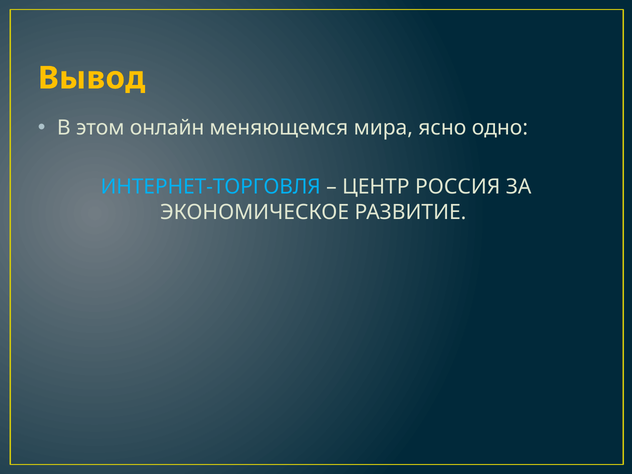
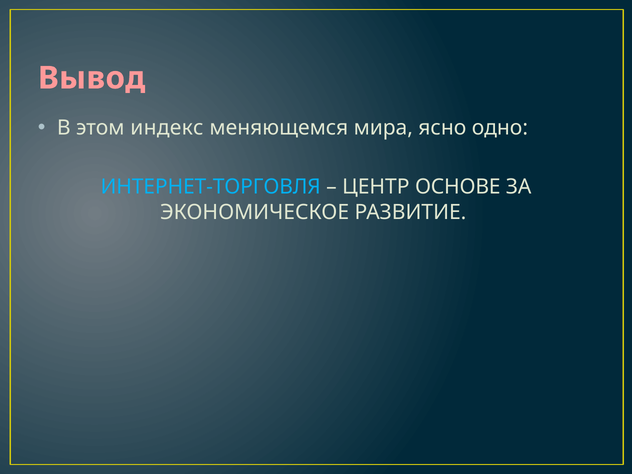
Вывод colour: yellow -> pink (92, 78)
онлайн: онлайн -> индекс (167, 128)
РОССИЯ: РОССИЯ -> ОСНОВЕ (458, 187)
